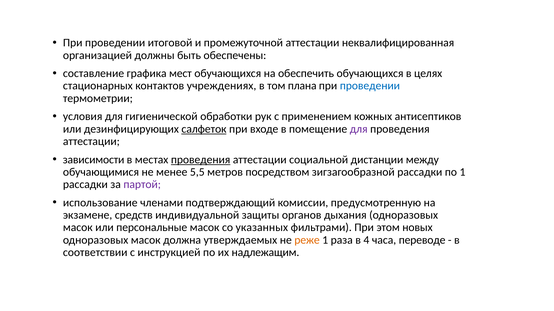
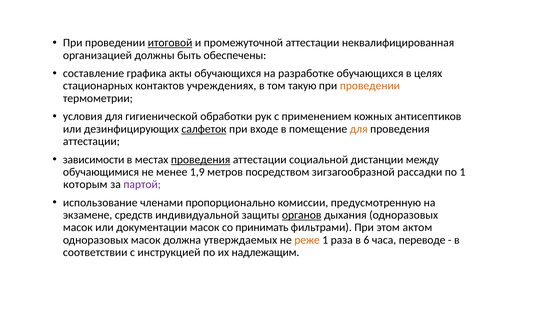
итоговой underline: none -> present (170, 43)
мест: мест -> акты (180, 74)
обеспечить: обеспечить -> разработке (306, 74)
плана: плана -> такую (302, 86)
проведении colour: blue -> orange (370, 86)
для colour: purple -> orange (359, 129)
5,5: 5,5 -> 1,9 (197, 172)
рассадки: рассадки -> которым (85, 185)
подтверждающий: подтверждающий -> пропорционально (230, 203)
органов underline: none -> present (302, 216)
персональные: персональные -> документации (152, 228)
указанных: указанных -> принимать (262, 228)
новых: новых -> актом (417, 228)
4: 4 -> 6 (366, 240)
